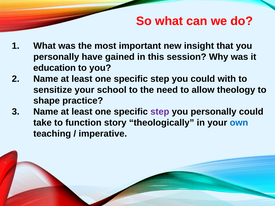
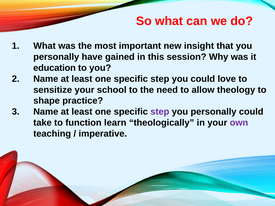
with: with -> love (227, 79)
story: story -> learn (115, 123)
own colour: blue -> purple (239, 123)
